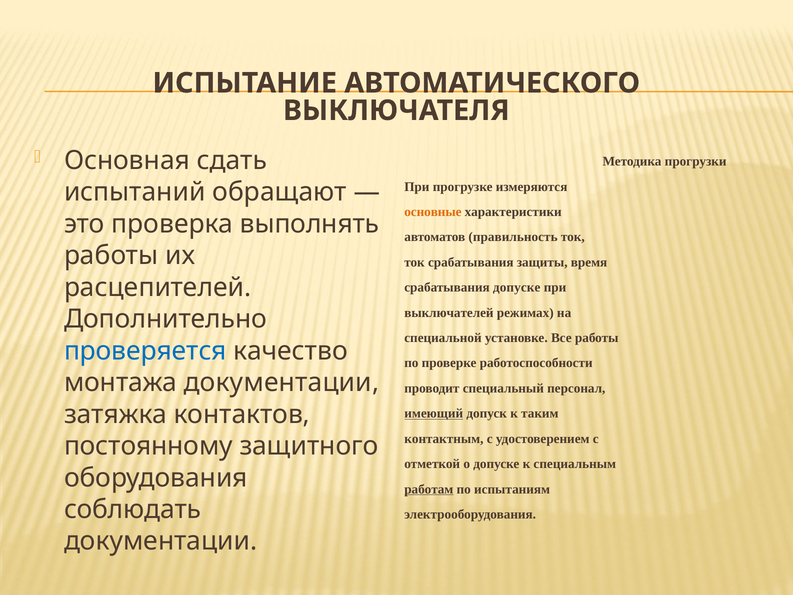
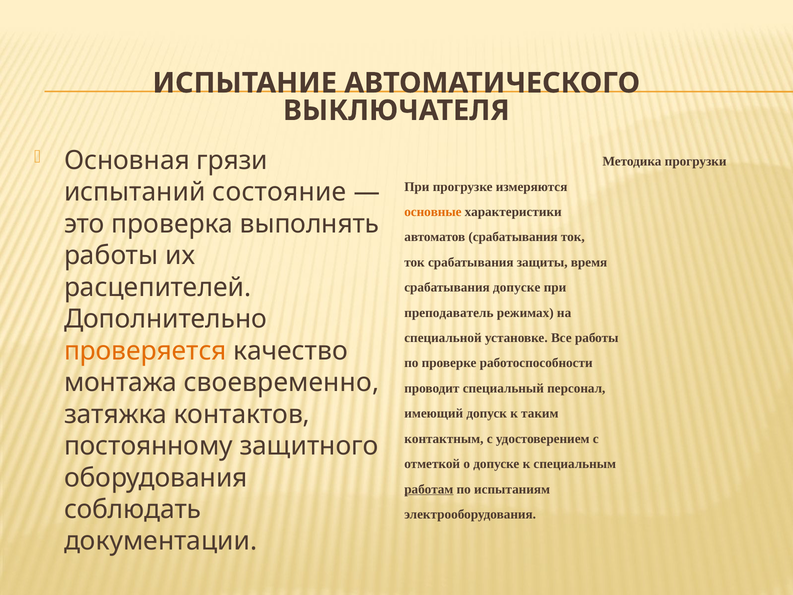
сдать: сдать -> грязи (232, 160)
обращают: обращают -> состояние (279, 192)
автоматов правильность: правильность -> срабатывания (513, 237)
выключателей: выключателей -> преподаватель (449, 313)
проверяется colour: blue -> orange (145, 351)
монтажа документации: документации -> своевременно (281, 382)
имеющий underline: present -> none (434, 413)
